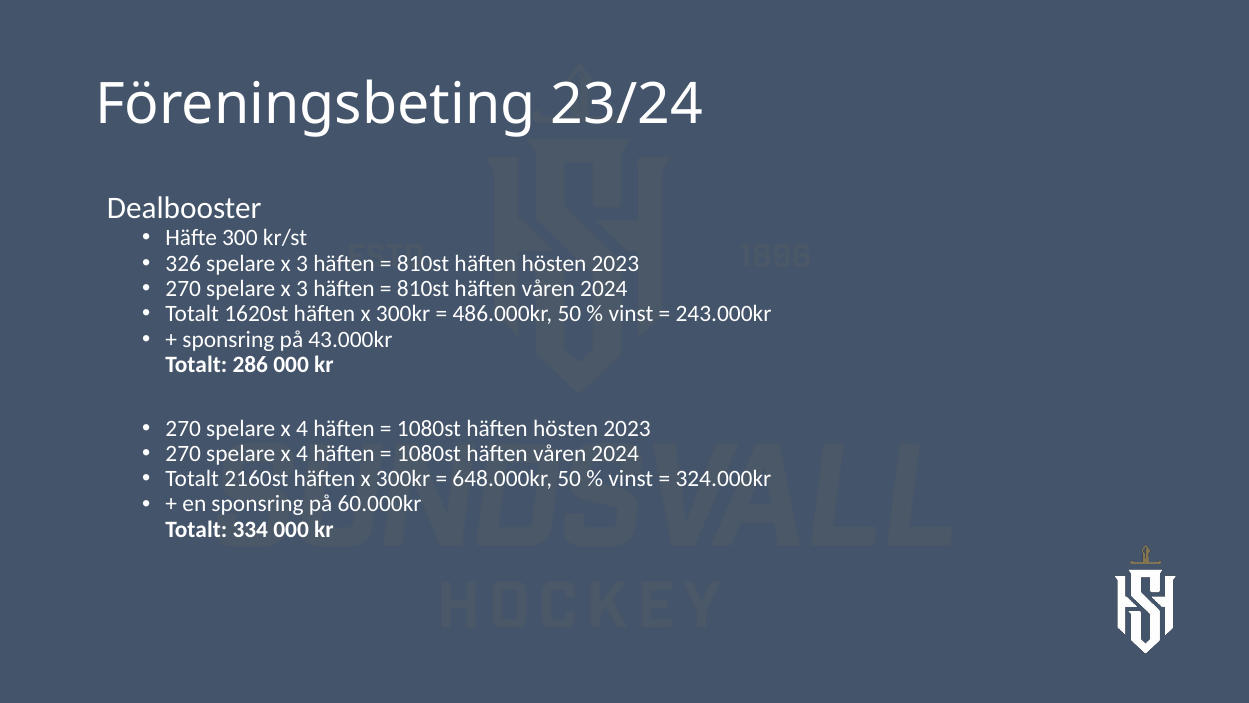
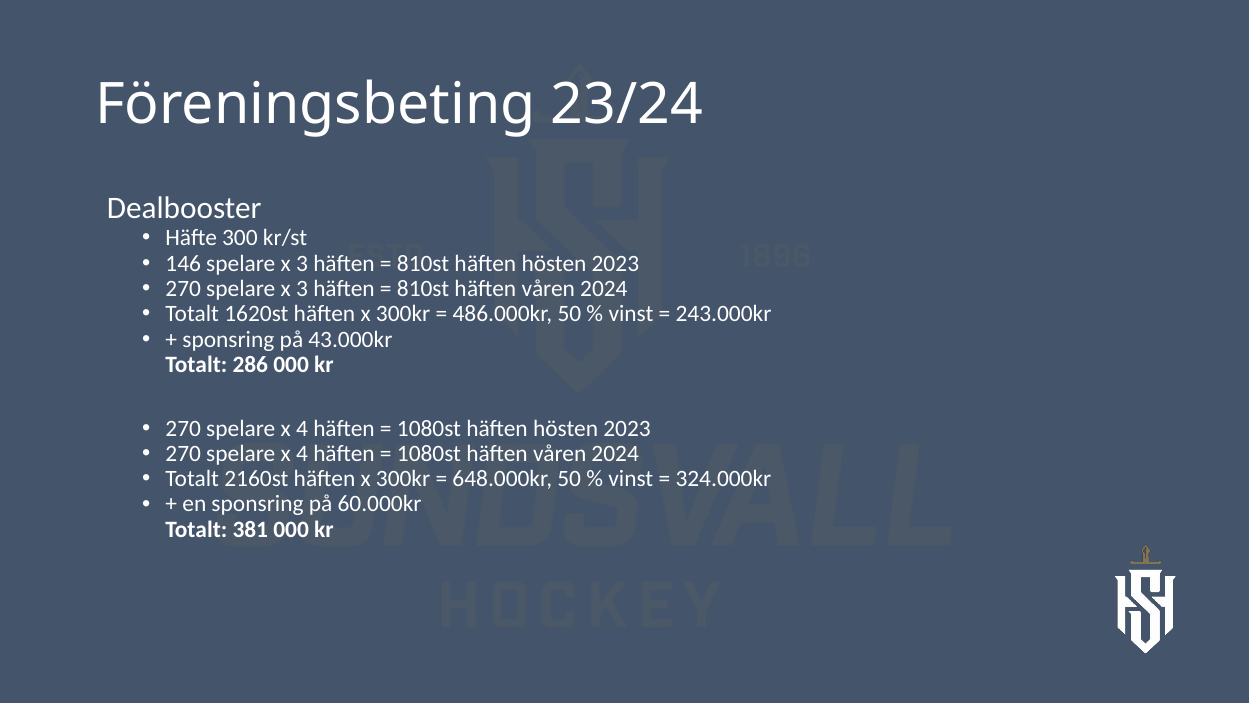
326: 326 -> 146 (183, 263)
334: 334 -> 381 (250, 529)
